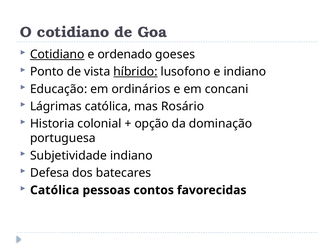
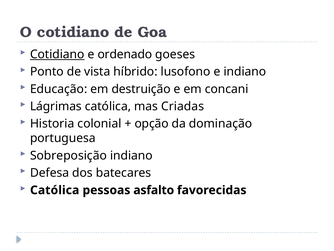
híbrido underline: present -> none (135, 72)
ordinários: ordinários -> destruição (141, 89)
Rosário: Rosário -> Criadas (183, 106)
Subjetividade: Subjetividade -> Sobreposição (68, 155)
contos: contos -> asfalto (154, 190)
